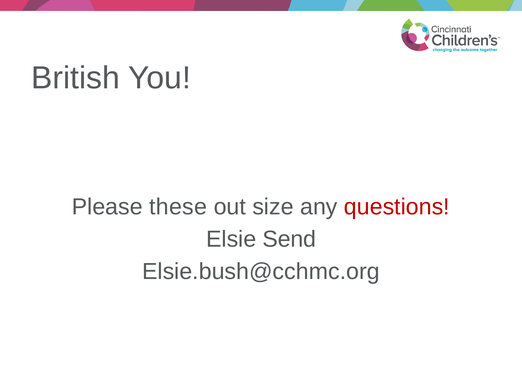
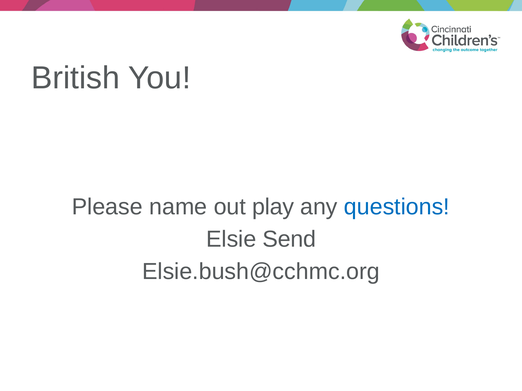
these: these -> name (178, 207)
size: size -> play (273, 207)
questions colour: red -> blue (397, 207)
